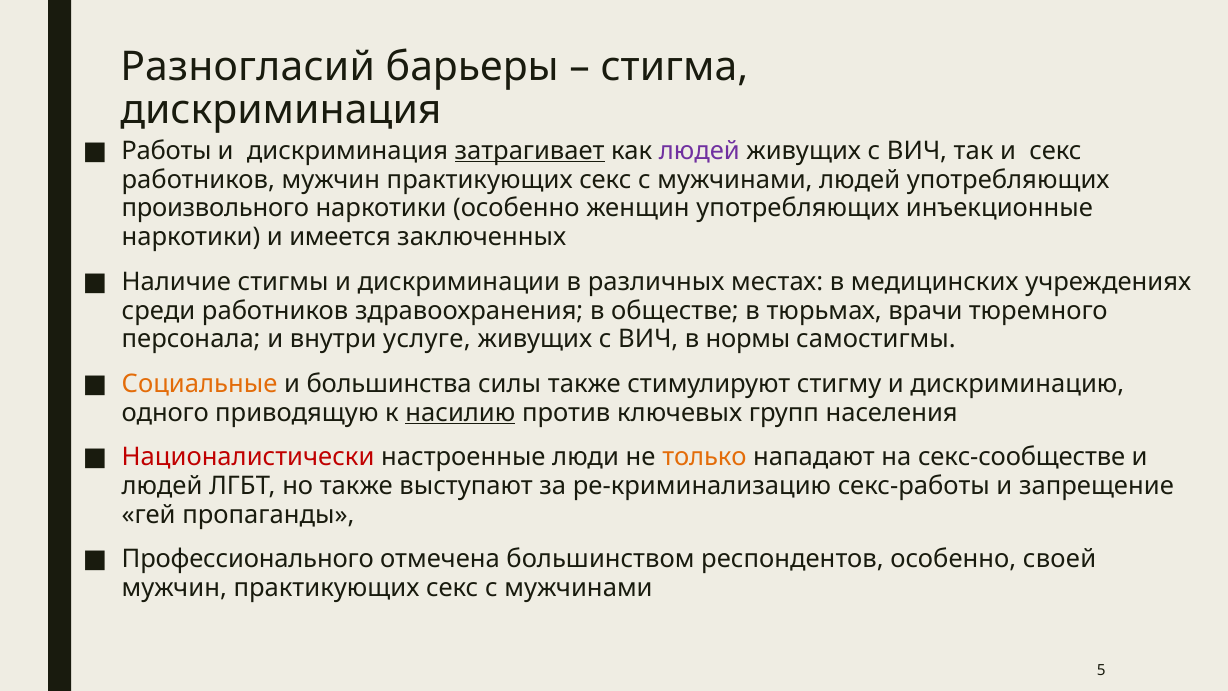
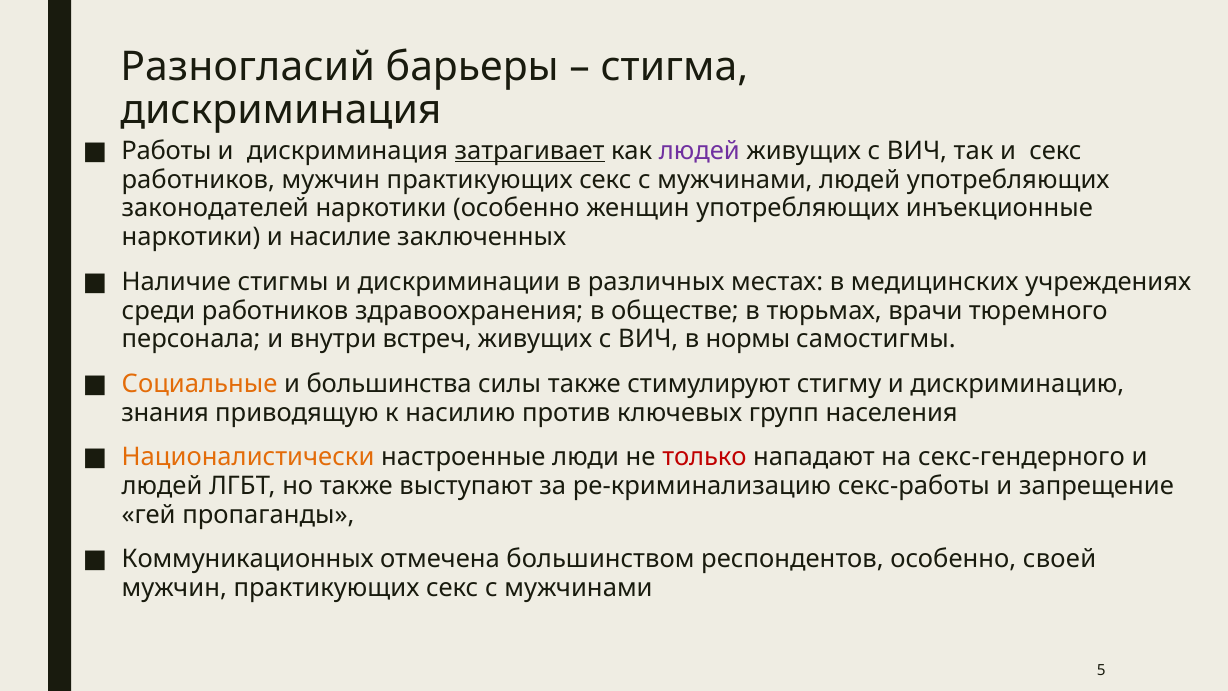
произвольного: произвольного -> законодателей (215, 208)
имеется: имеется -> насилие (340, 237)
услуге: услуге -> встреч (427, 339)
одного: одного -> знания (165, 413)
насилию underline: present -> none (460, 413)
Националистически colour: red -> orange (248, 457)
только colour: orange -> red (704, 457)
секс-сообществе: секс-сообществе -> секс-гендерного (1021, 457)
Профессионального: Профессионального -> Коммуникационных (248, 559)
